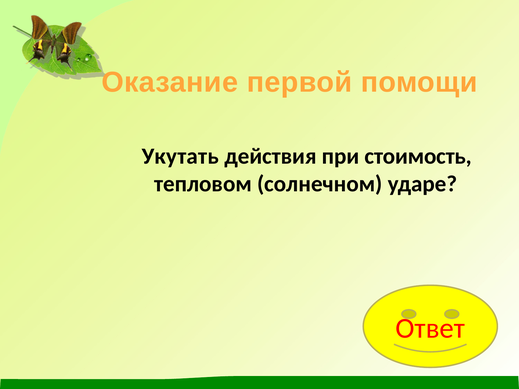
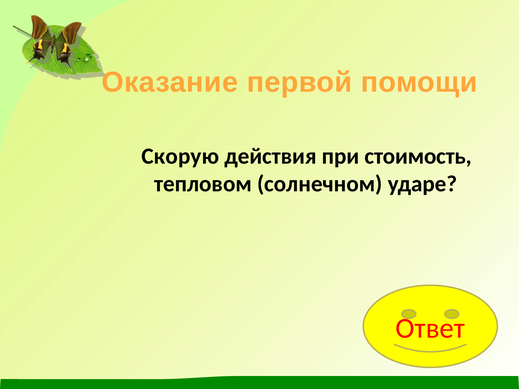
Укутать: Укутать -> Скорую (180, 156)
